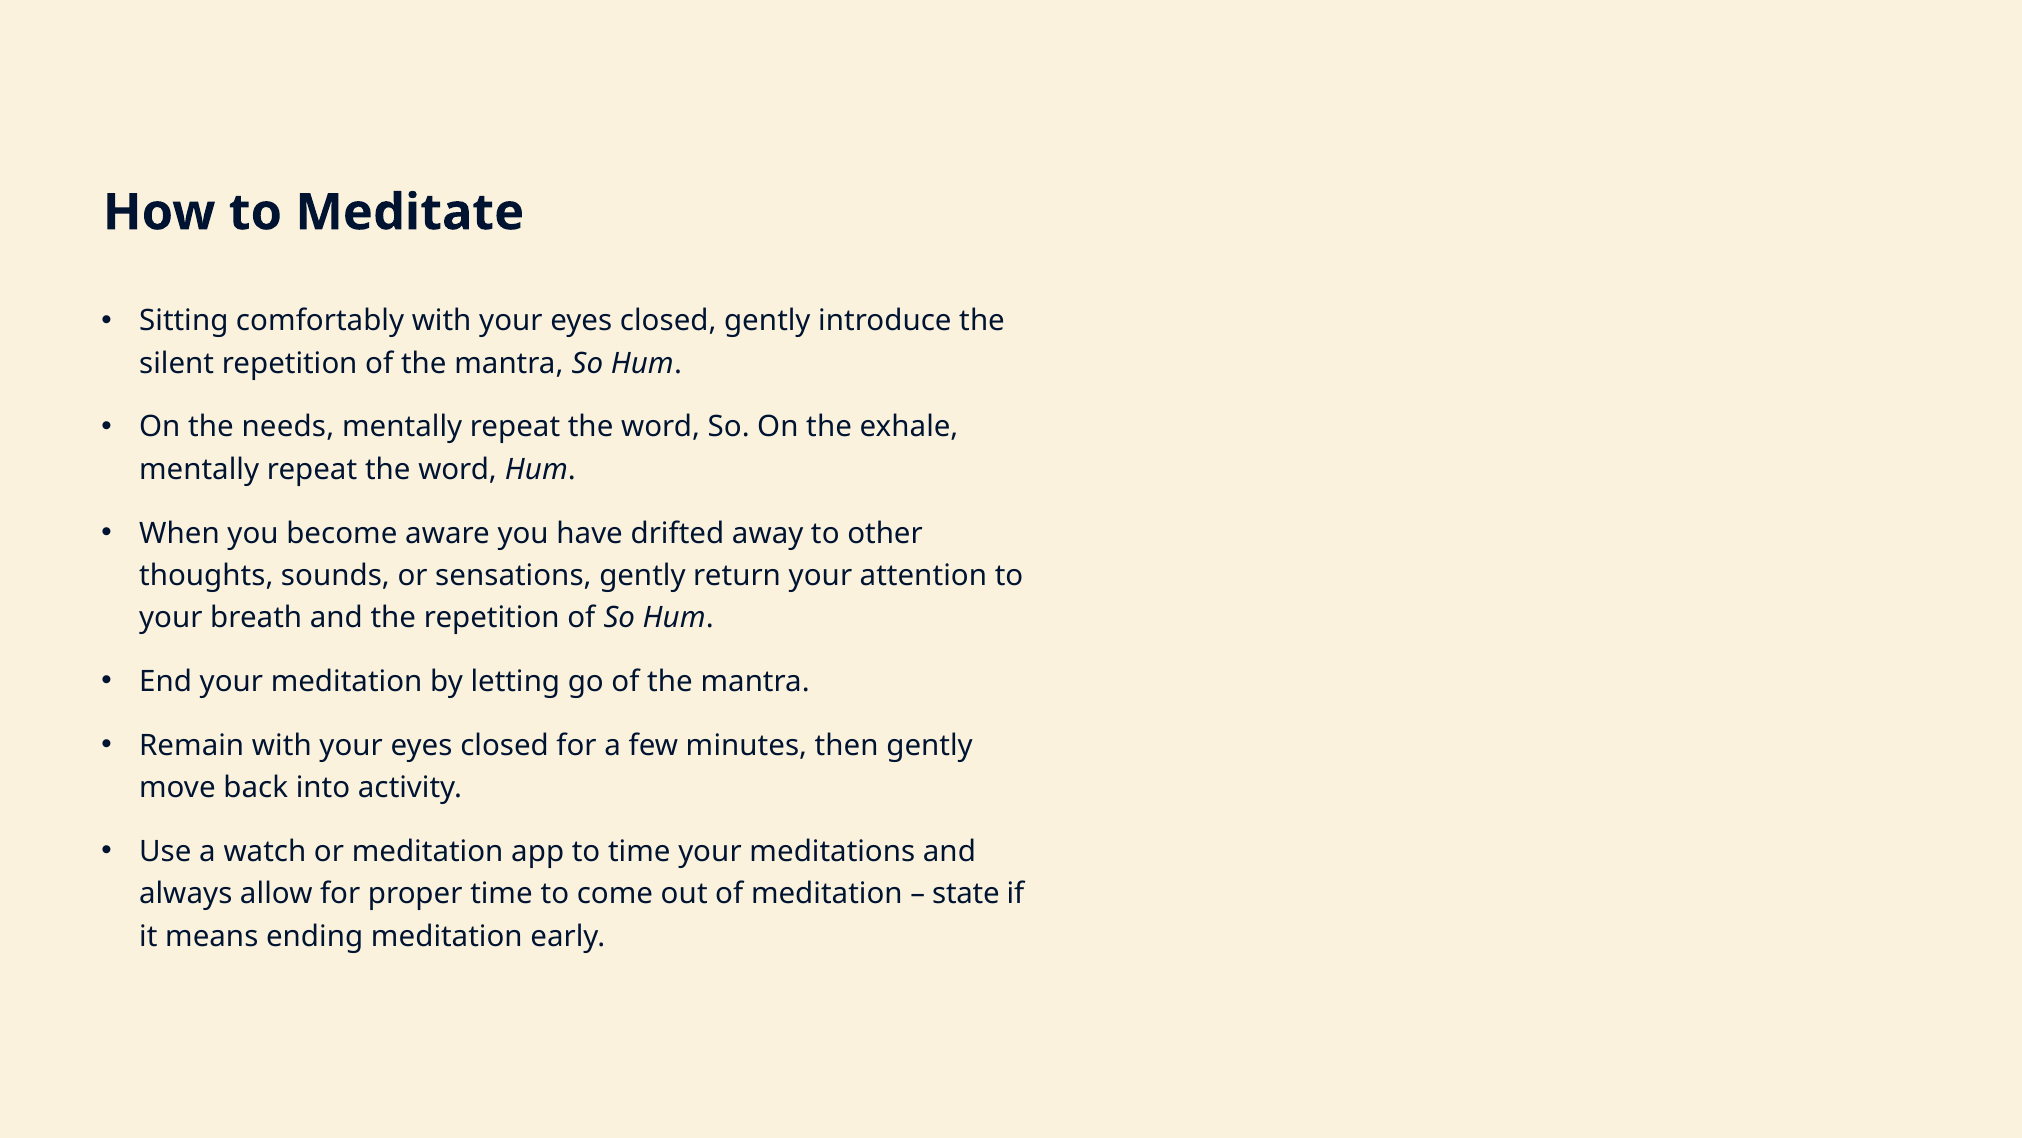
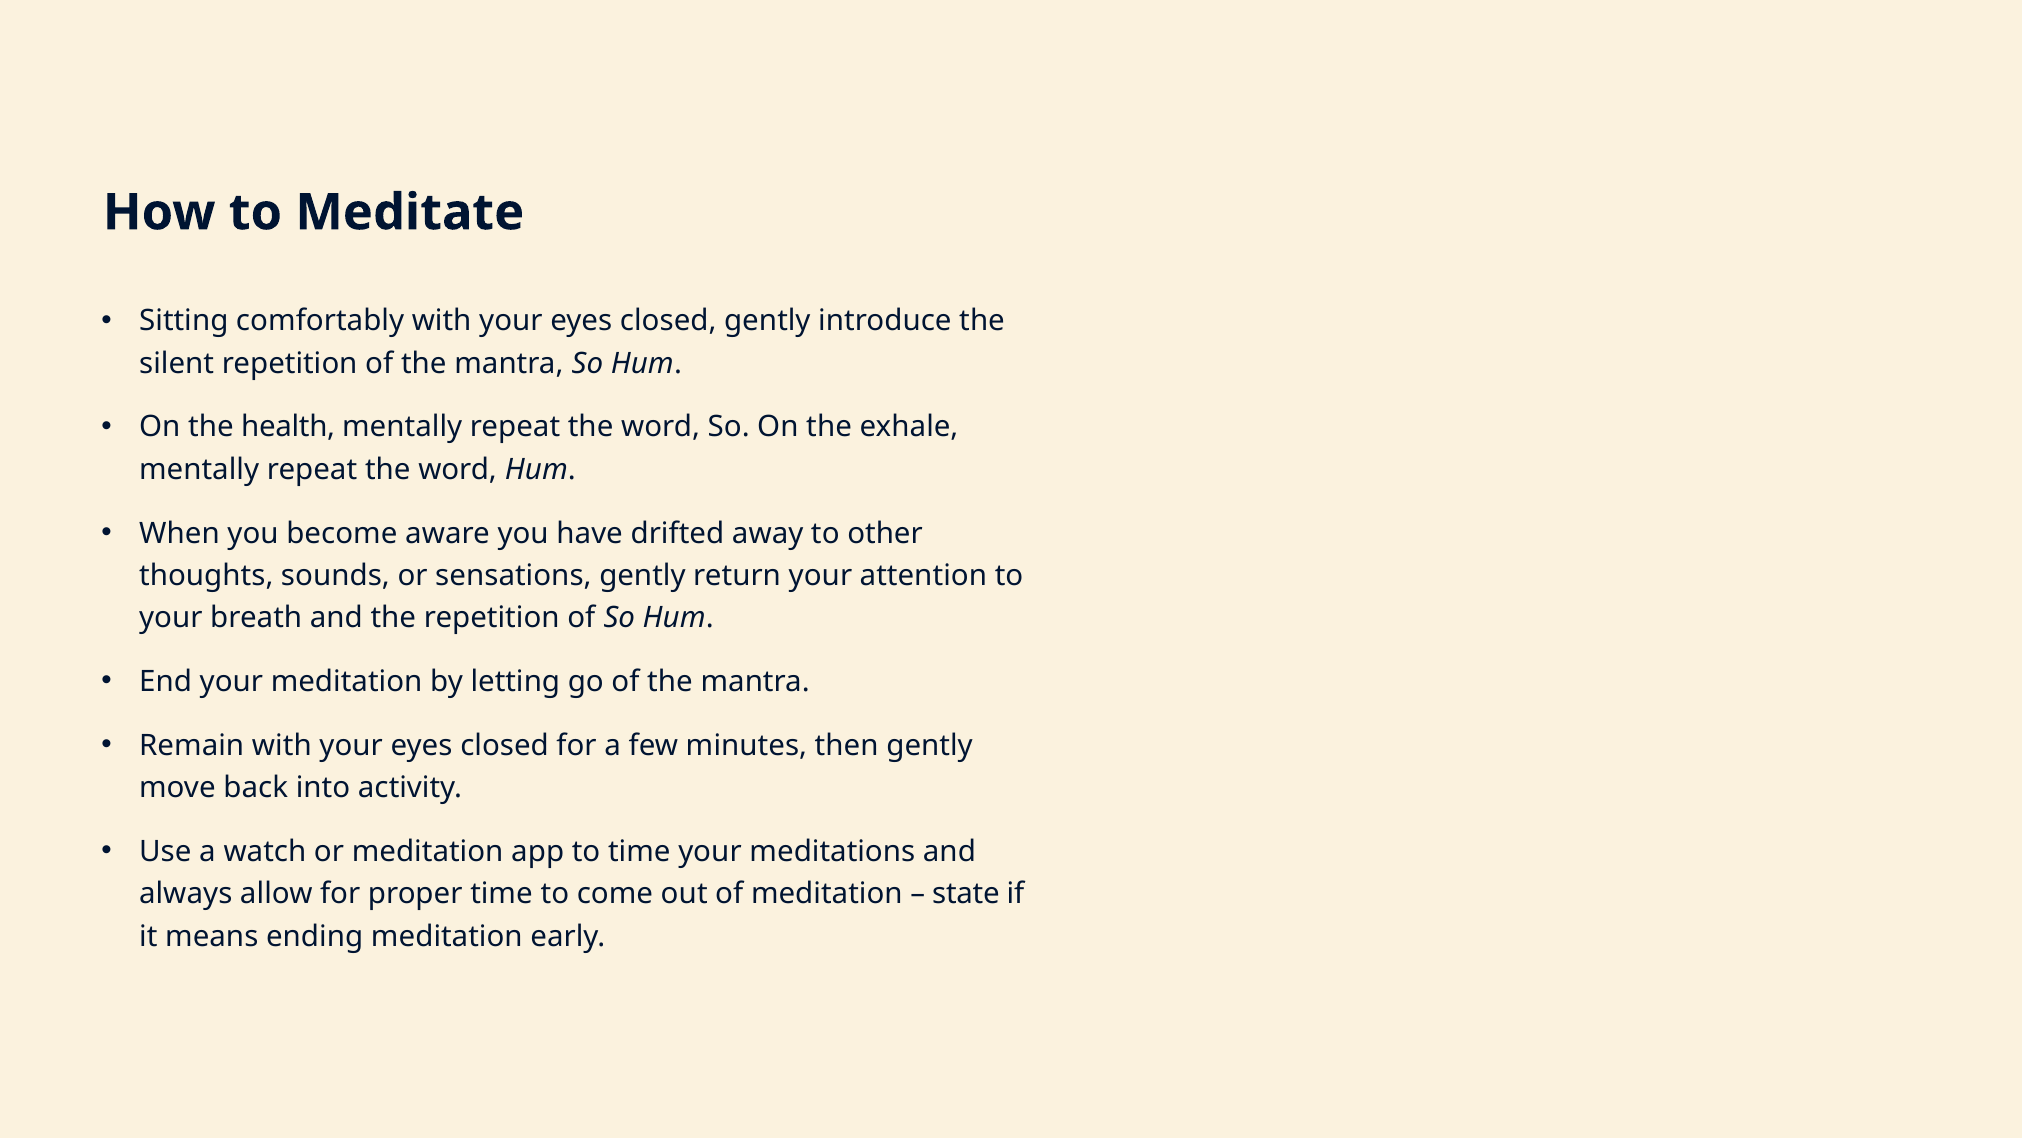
needs: needs -> health (288, 427)
